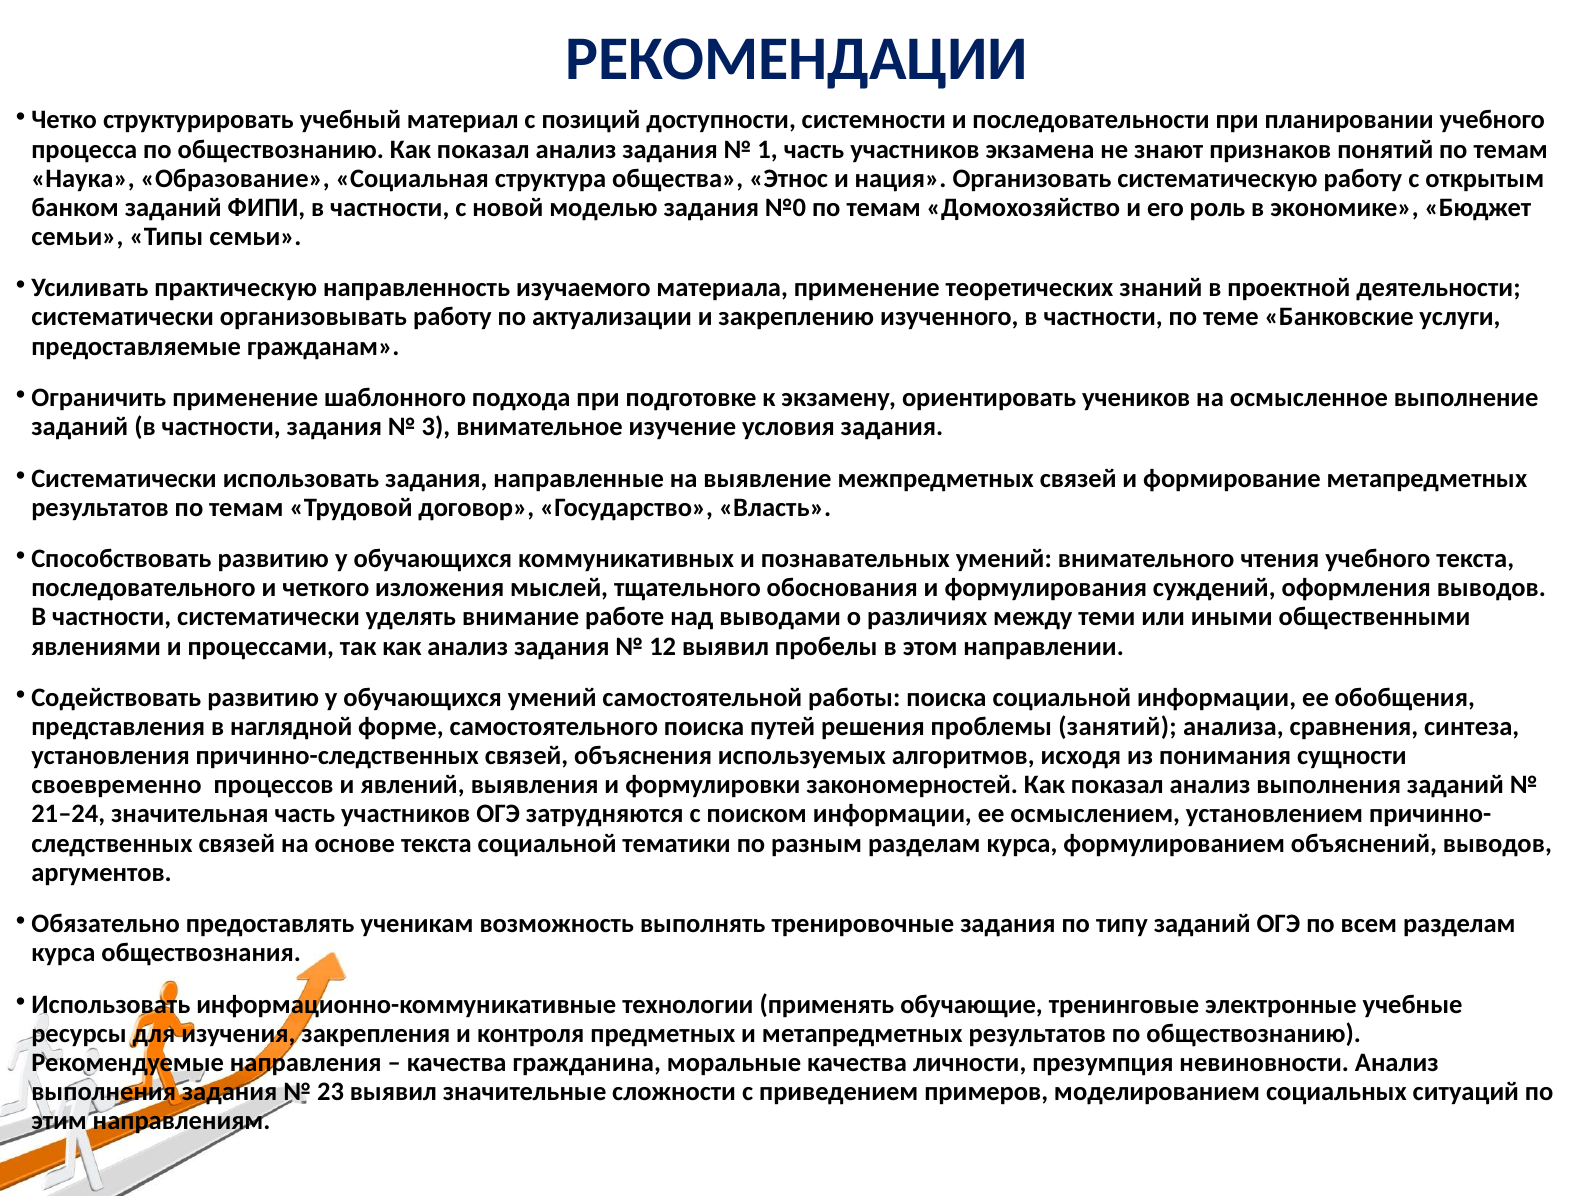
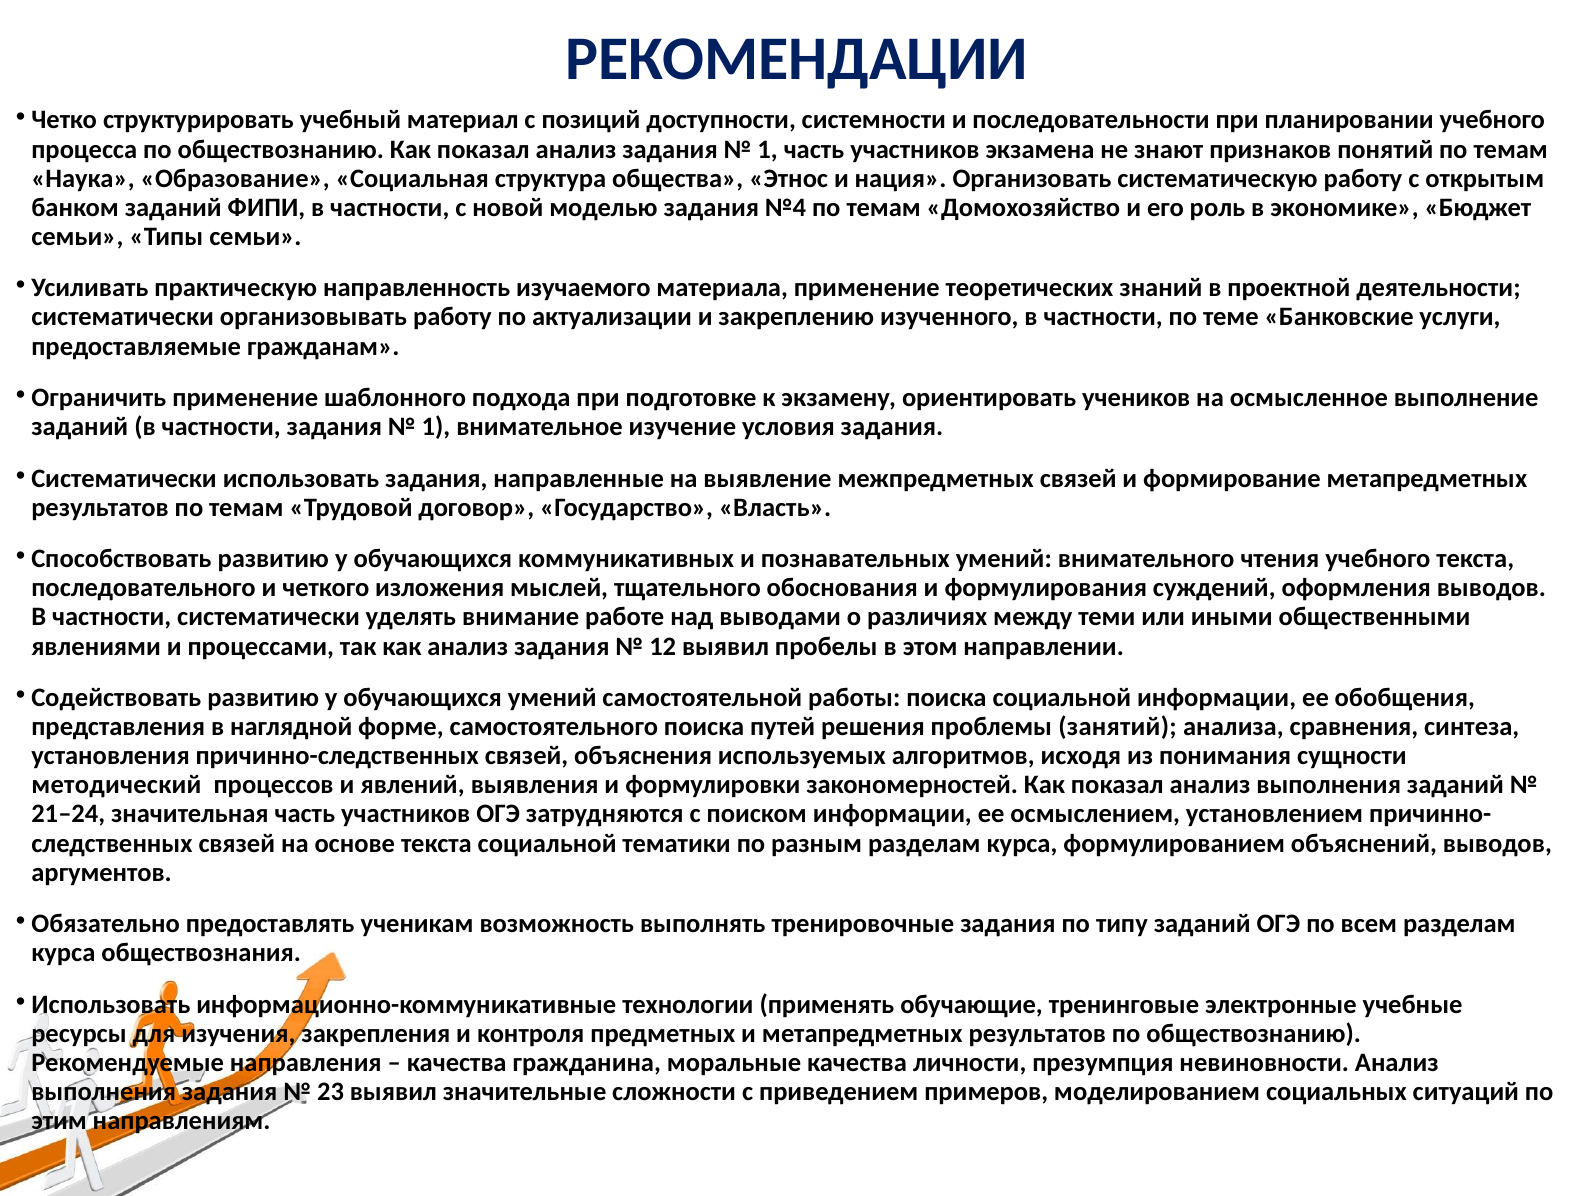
№0: №0 -> №4 (786, 207)
3: 3 -> 1 (436, 427)
своевременно: своевременно -> методический (116, 785)
